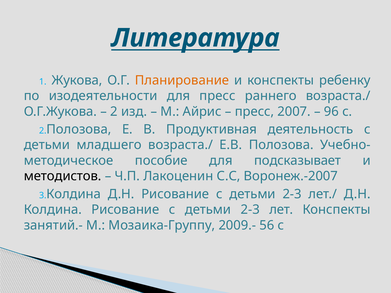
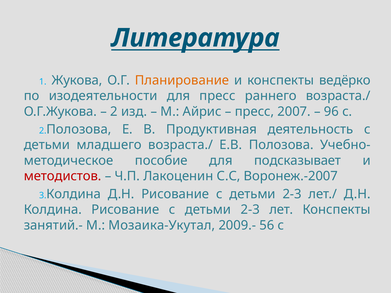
ребенку: ребенку -> ведёрко (345, 80)
методистов colour: black -> red (63, 176)
Мозаика-Группу: Мозаика-Группу -> Мозаика-Укутал (162, 225)
